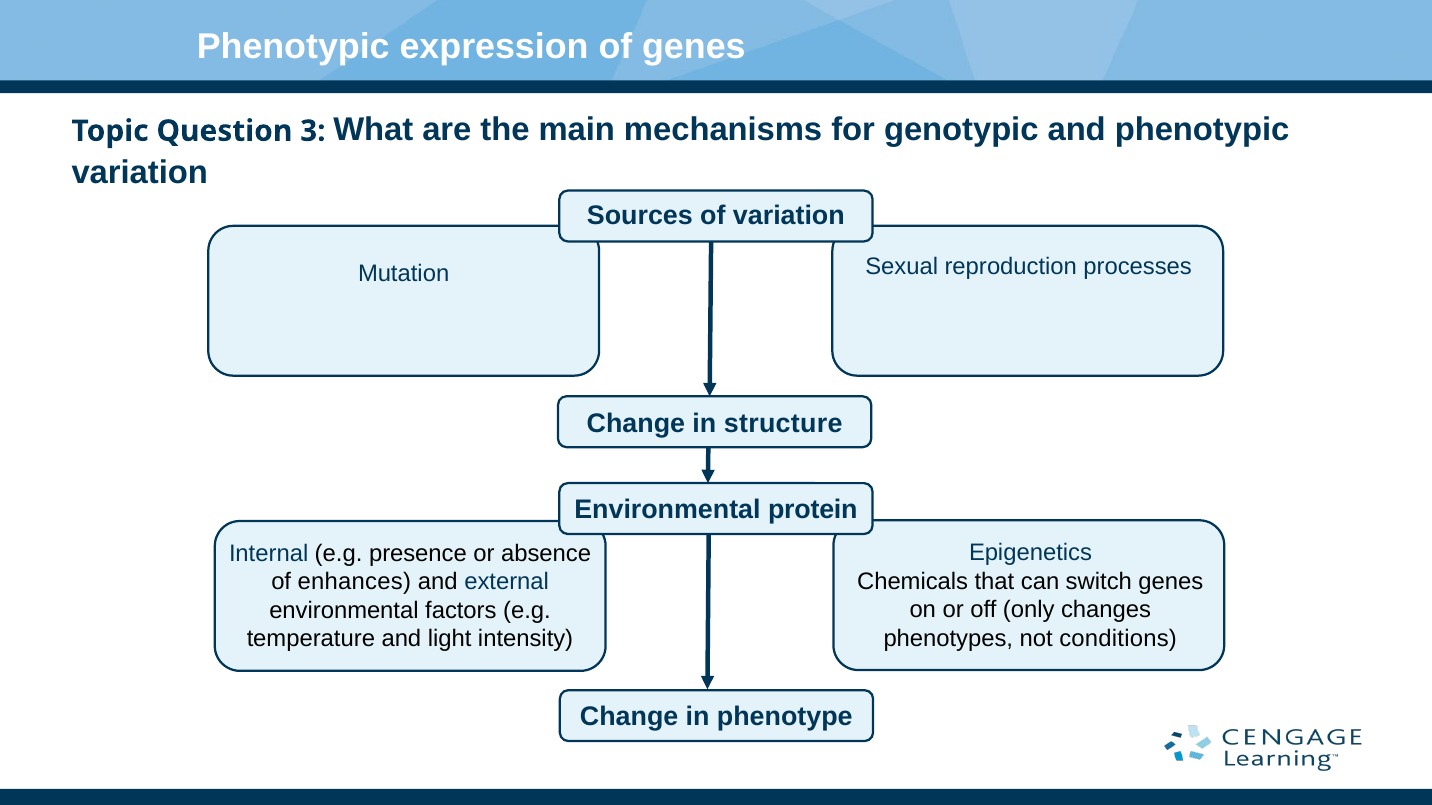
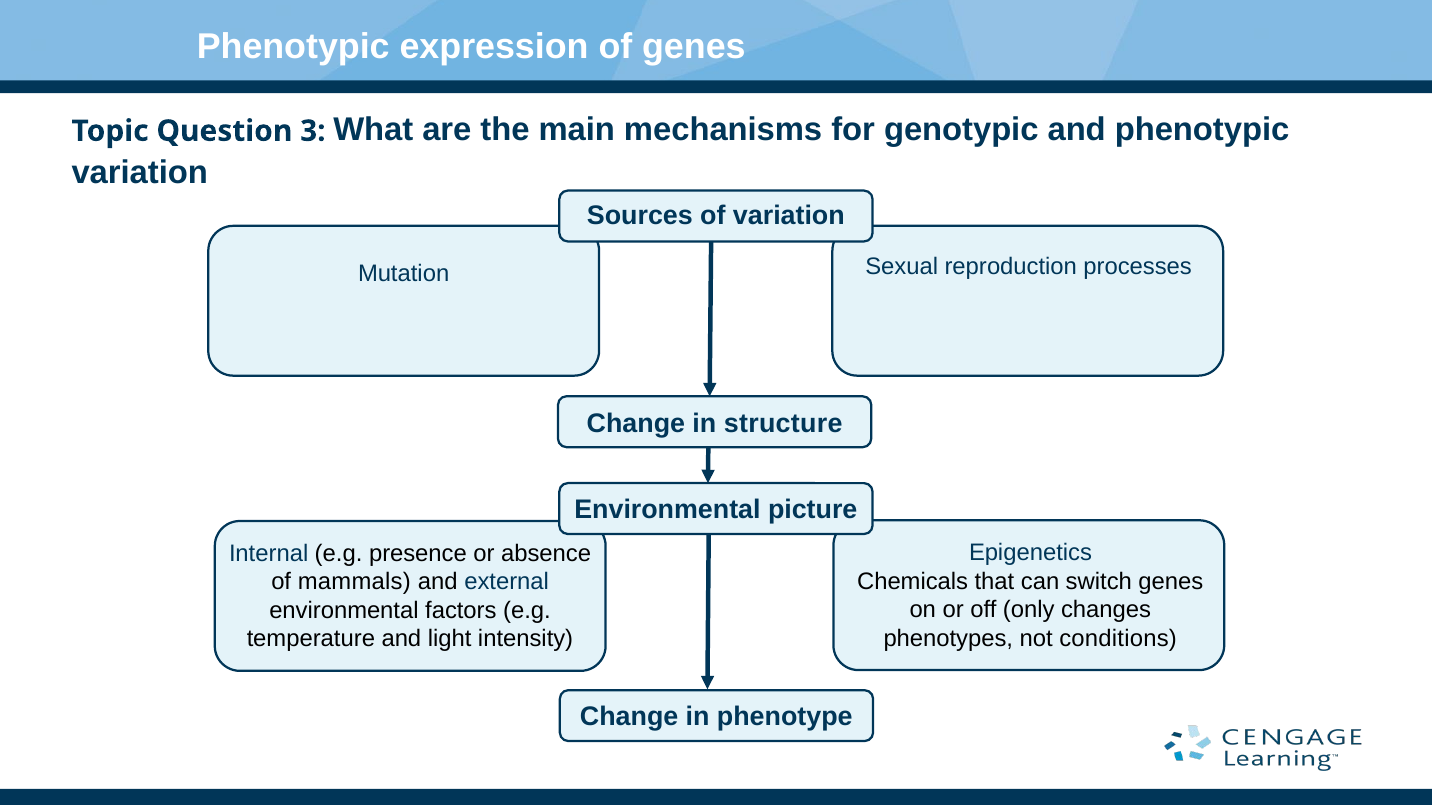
protein: protein -> picture (813, 510)
enhances: enhances -> mammals (354, 582)
